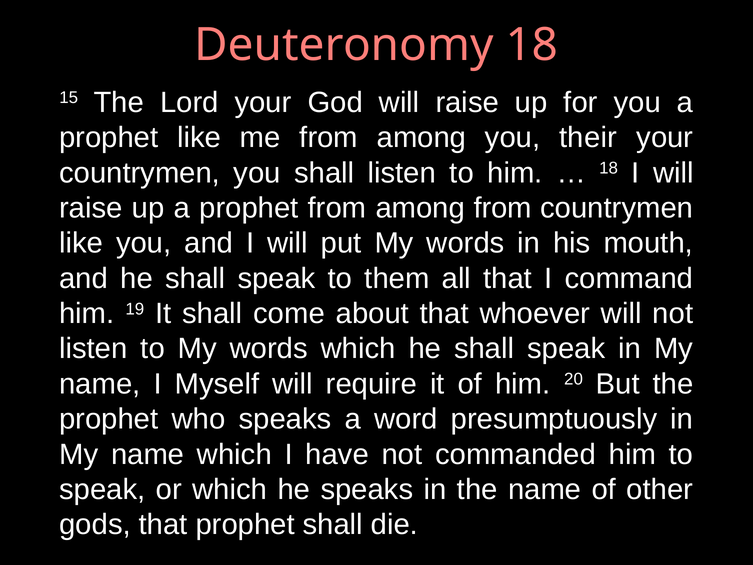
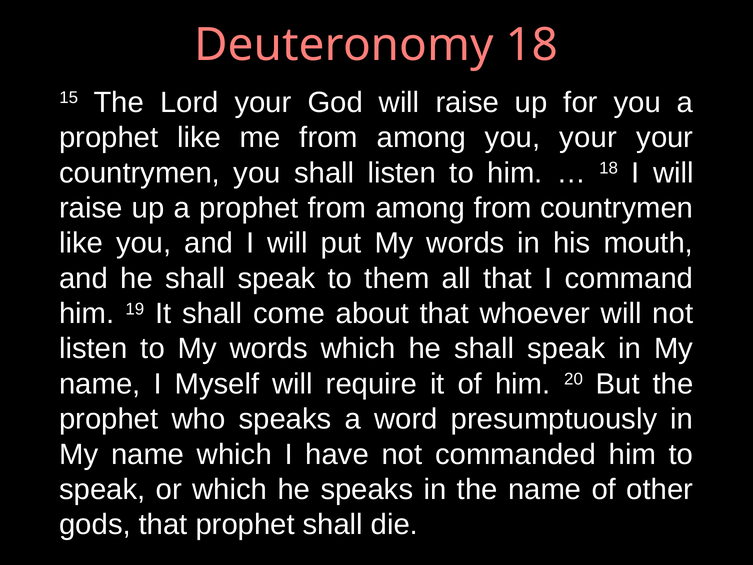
you their: their -> your (588, 138)
